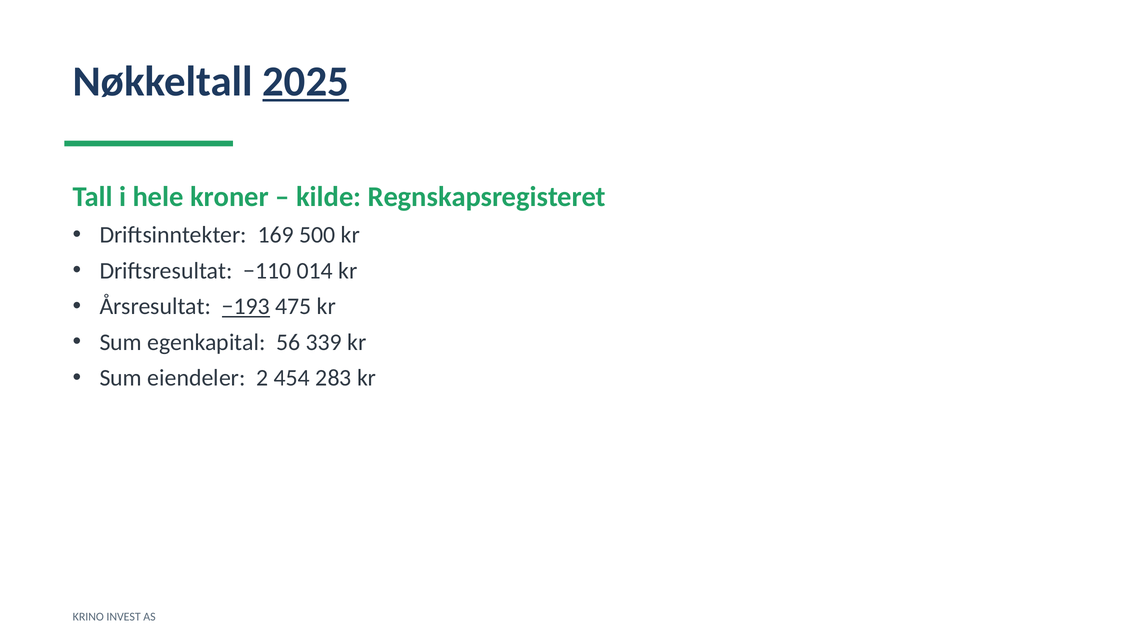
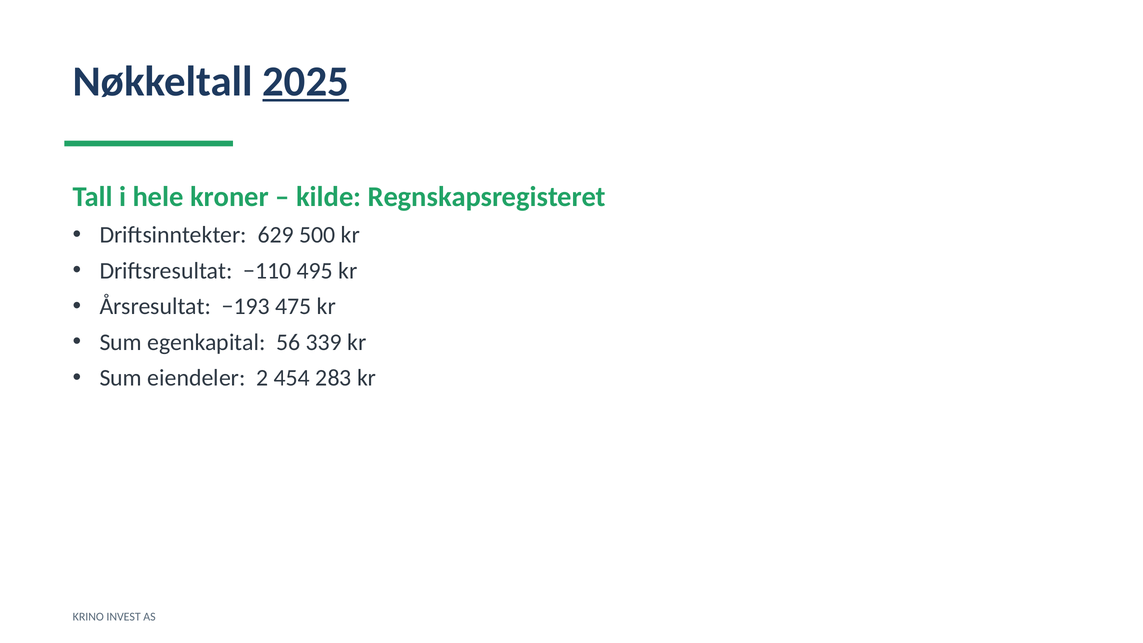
169: 169 -> 629 (276, 235)
014: 014 -> 495 (315, 271)
−193 underline: present -> none (246, 307)
